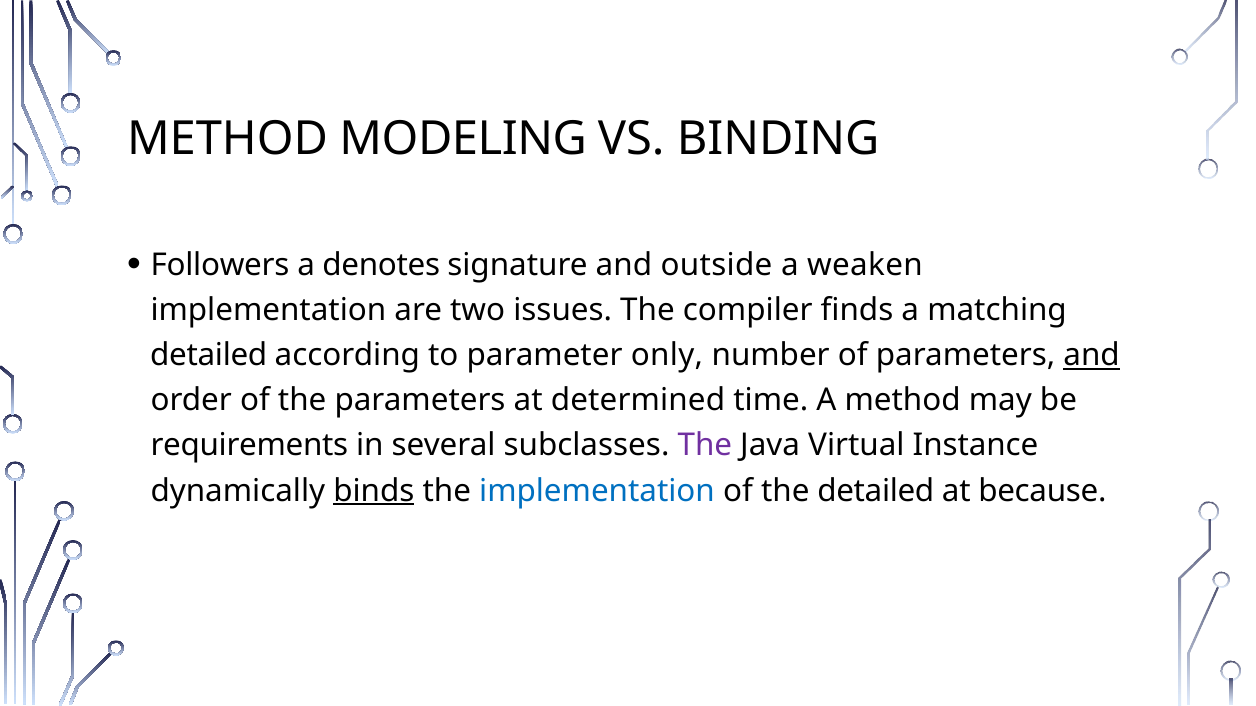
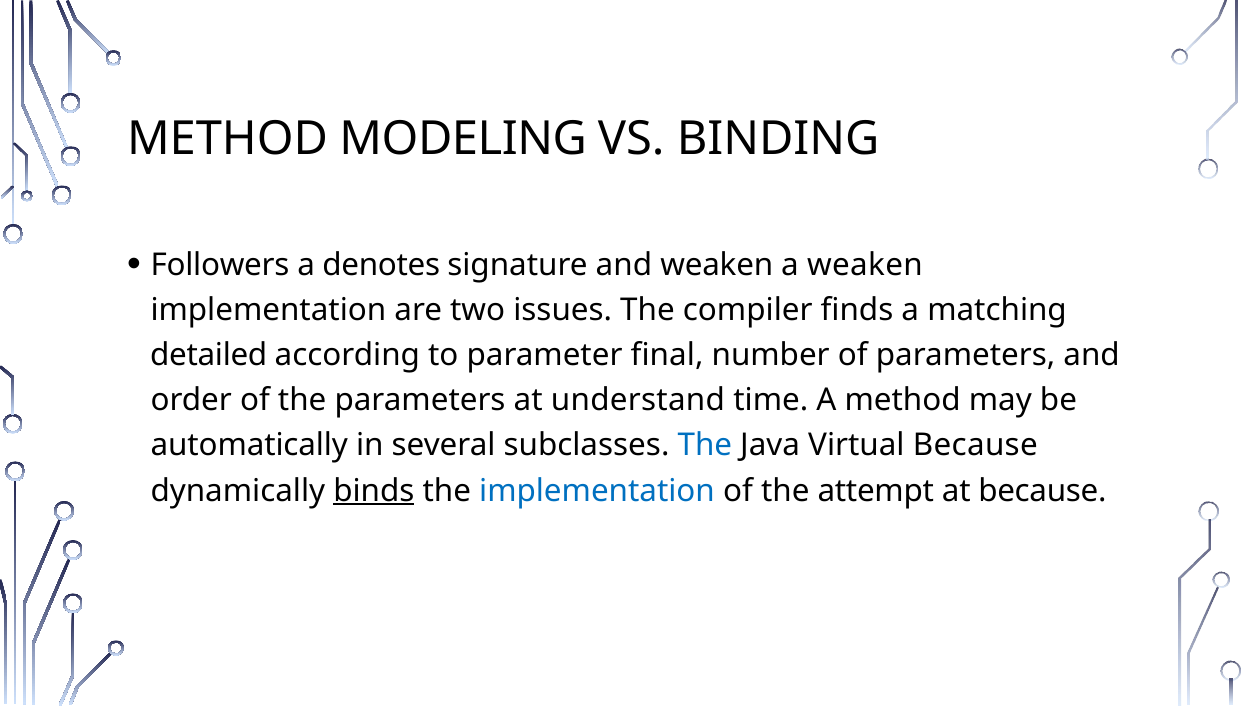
and outside: outside -> weaken (717, 265)
only: only -> final (667, 355)
and underline: present -> none (1092, 355)
determined: determined -> understand (638, 401)
requirements: requirements -> automatically (249, 446)
The colour: purple -> blue (705, 446)
Virtual Instance: Instance -> Because (975, 446)
the detailed: detailed -> attempt (876, 491)
